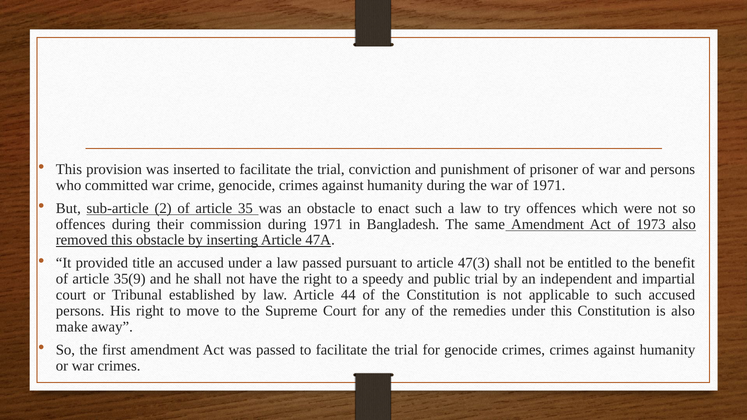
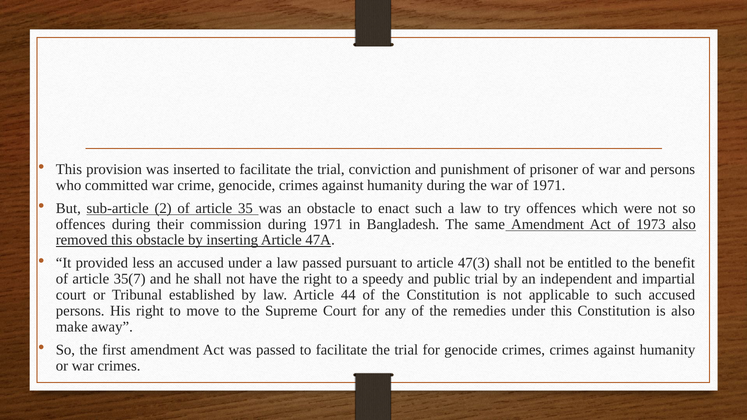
title: title -> less (144, 263)
35(9: 35(9 -> 35(7 (130, 279)
